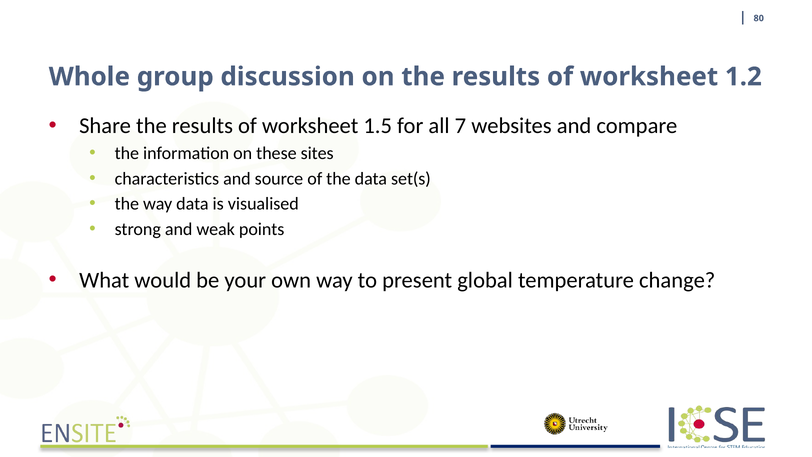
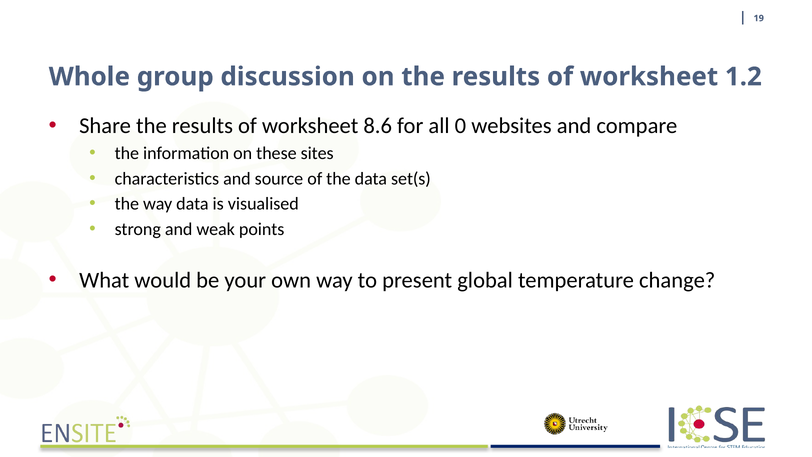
80: 80 -> 19 (759, 18)
1.5: 1.5 -> 8.6 (378, 126)
7: 7 -> 0 (460, 126)
